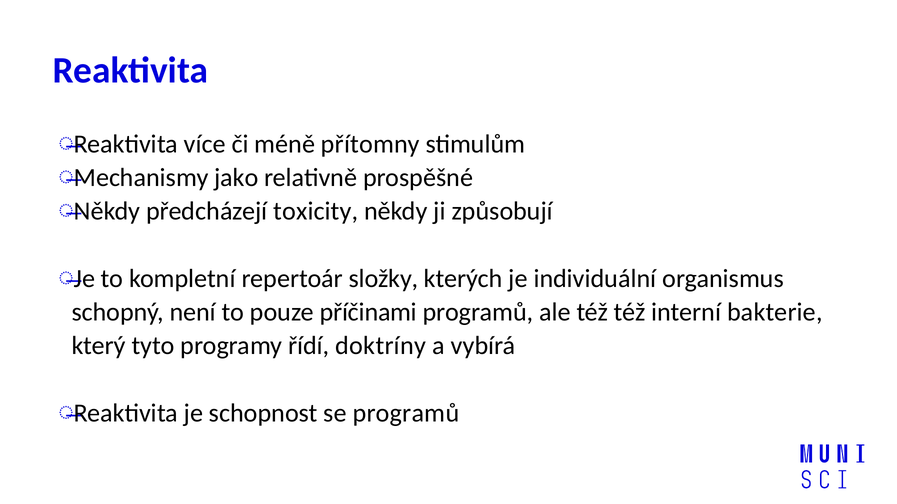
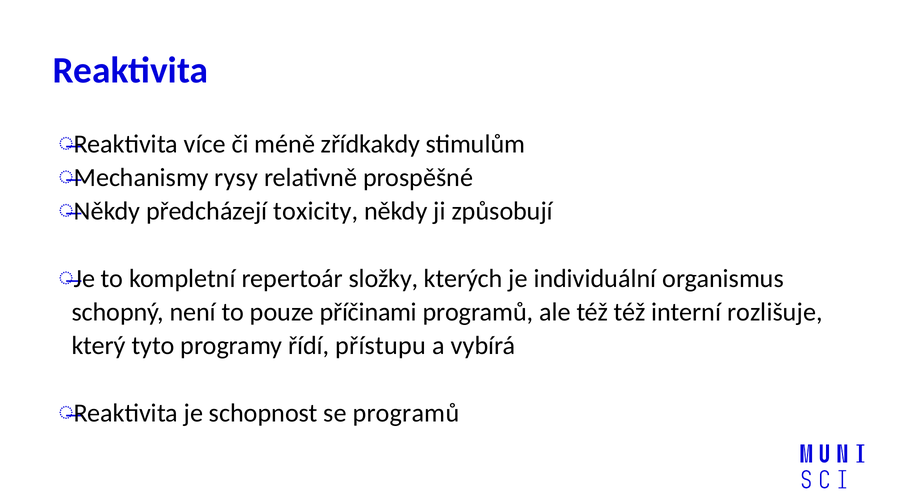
přítomny: přítomny -> zřídkakdy (371, 144)
jako: jako -> rysy (236, 178)
bakterie: bakterie -> rozlišuje (775, 312)
doktríny: doktríny -> přístupu (381, 346)
